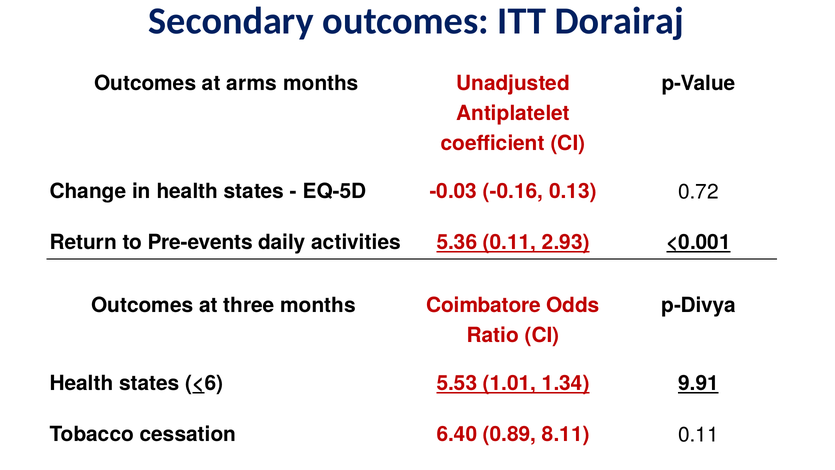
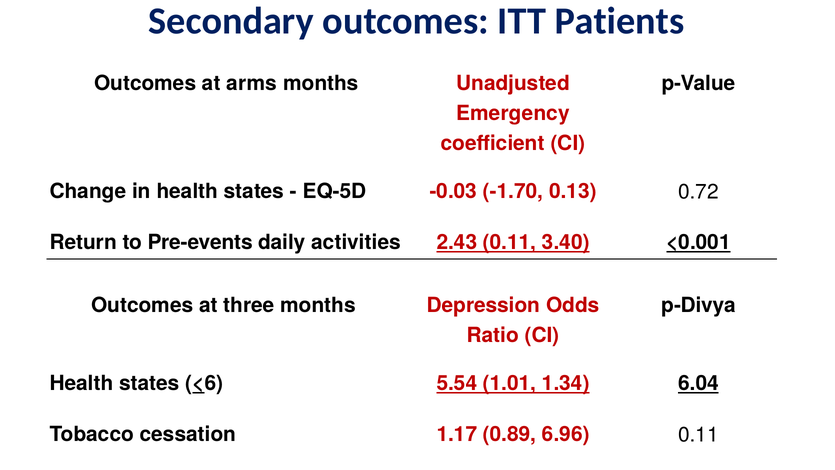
Dorairaj: Dorairaj -> Patients (620, 21)
Antiplatelet: Antiplatelet -> Emergency (513, 113)
-0.16: -0.16 -> -1.70 (513, 191)
5.36: 5.36 -> 2.43 (457, 242)
2.93: 2.93 -> 3.40 (566, 242)
Coimbatore: Coimbatore -> Depression (483, 305)
5.53: 5.53 -> 5.54 (457, 383)
9.91: 9.91 -> 6.04 (698, 383)
6.40: 6.40 -> 1.17 (457, 434)
8.11: 8.11 -> 6.96 (566, 434)
